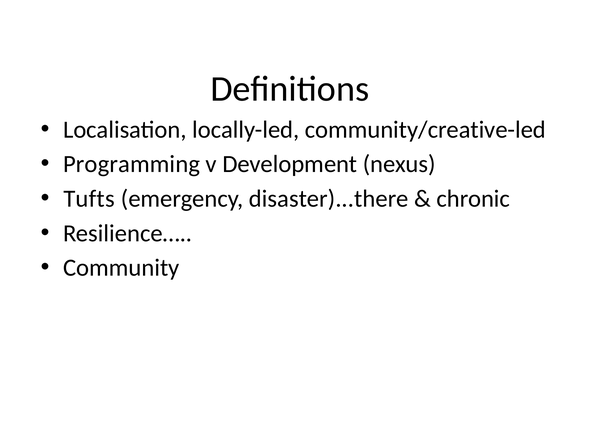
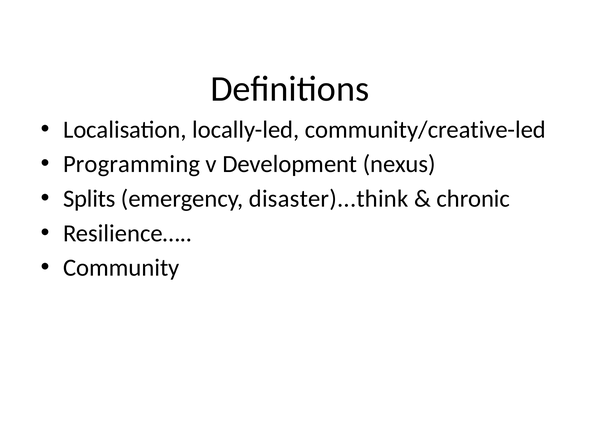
Tufts: Tufts -> Splits (89, 199)
disaster)...there: disaster)...there -> disaster)...think (329, 199)
